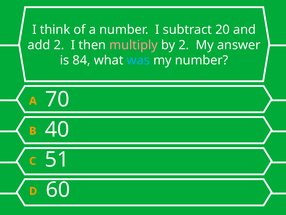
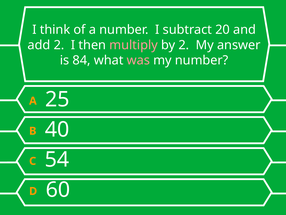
was colour: light blue -> pink (138, 60)
70: 70 -> 25 (57, 99)
51: 51 -> 54 (57, 159)
